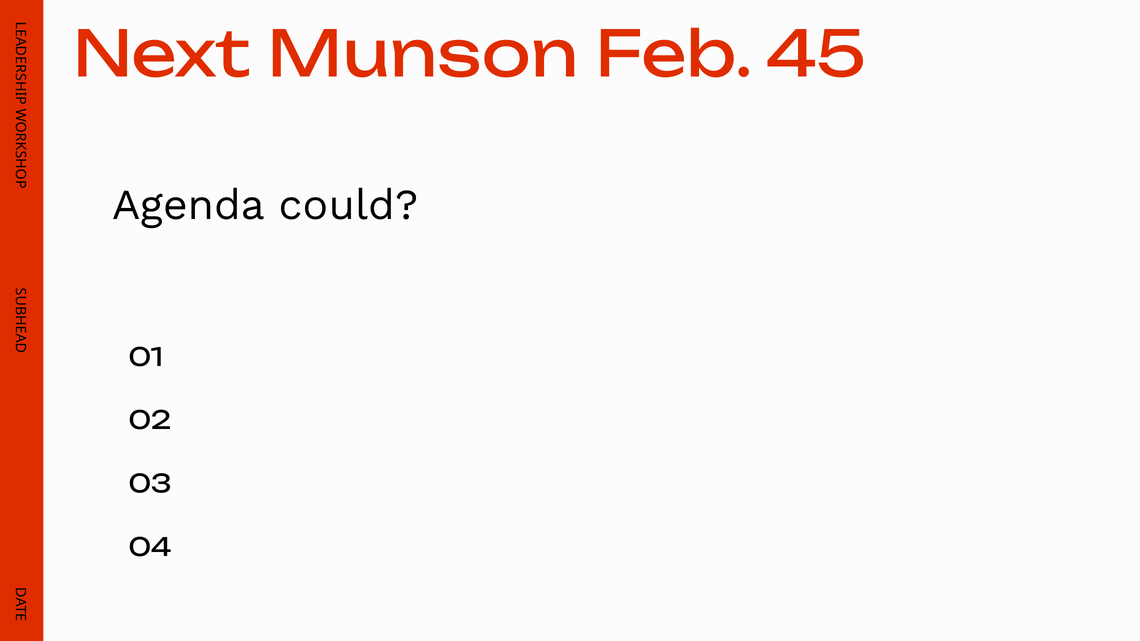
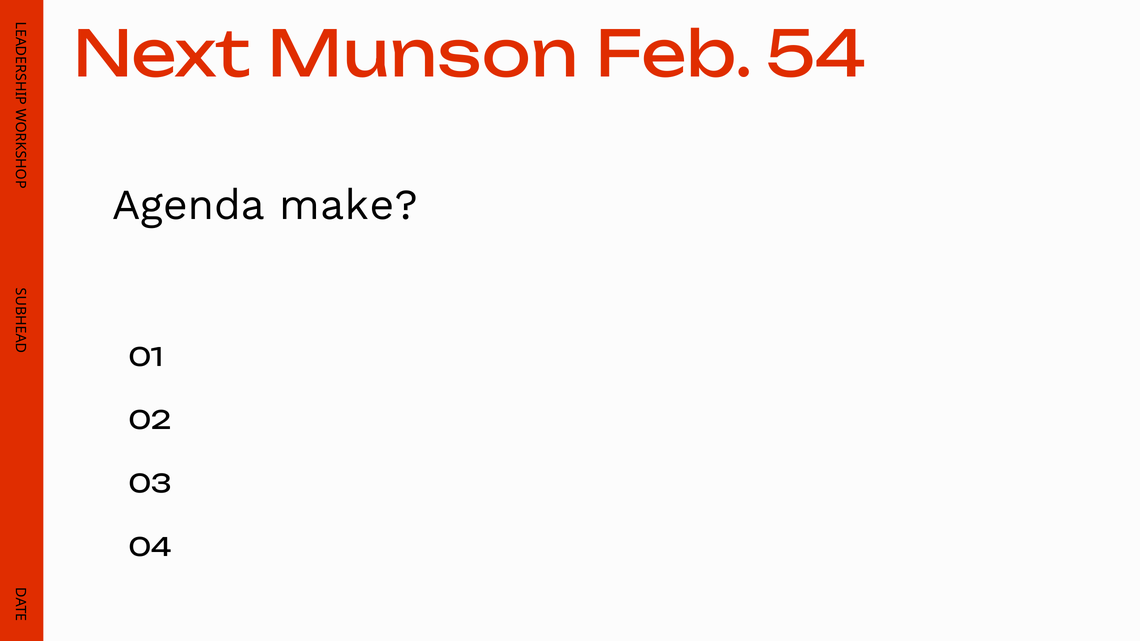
45: 45 -> 54 (816, 56)
could: could -> make (348, 205)
